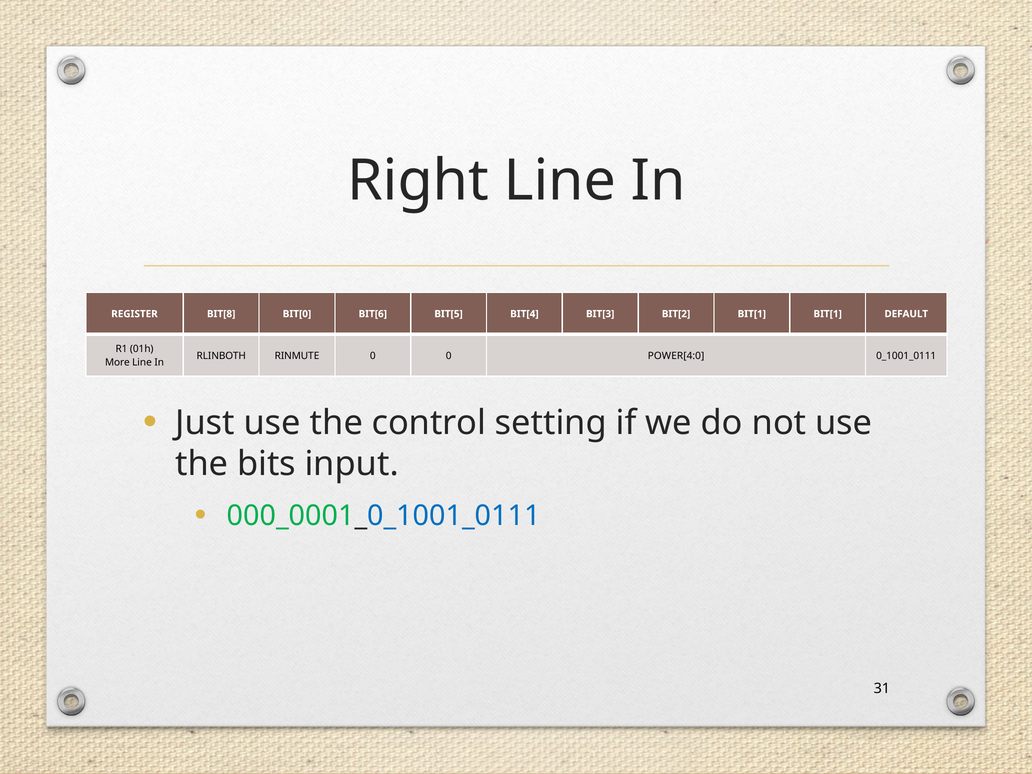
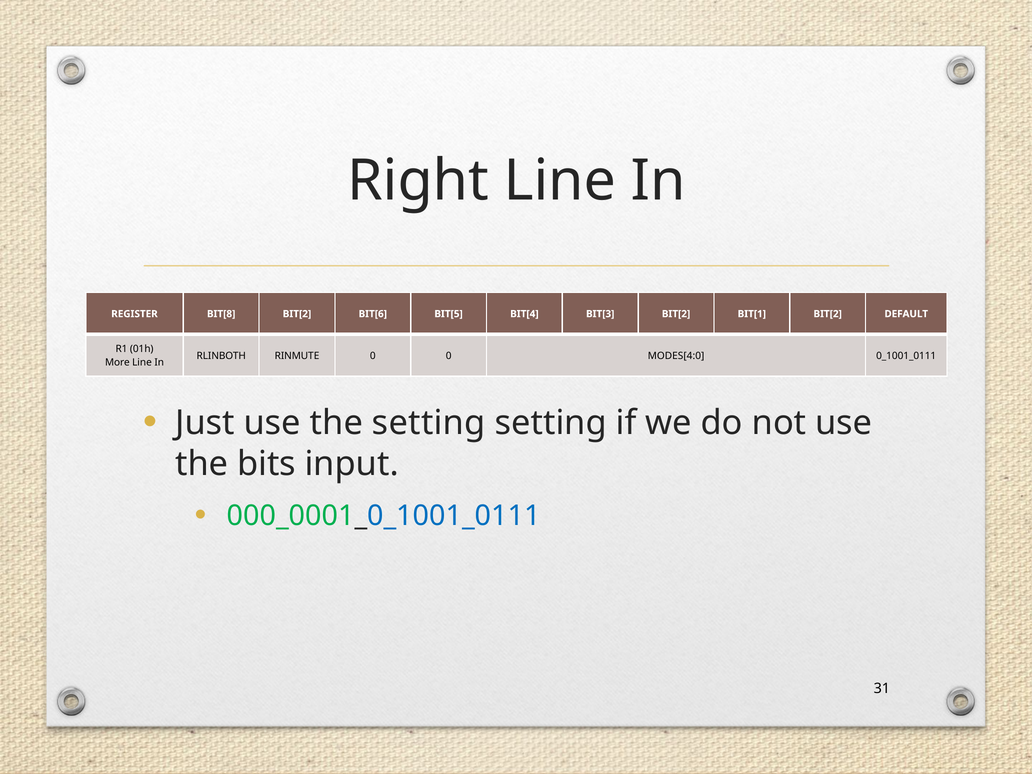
BIT[8 BIT[0: BIT[0 -> BIT[2 (297, 314)
BIT[1 BIT[1: BIT[1 -> BIT[2 (828, 314)
POWER[4:0: POWER[4:0 -> MODES[4:0 (676, 356)
the control: control -> setting (429, 423)
